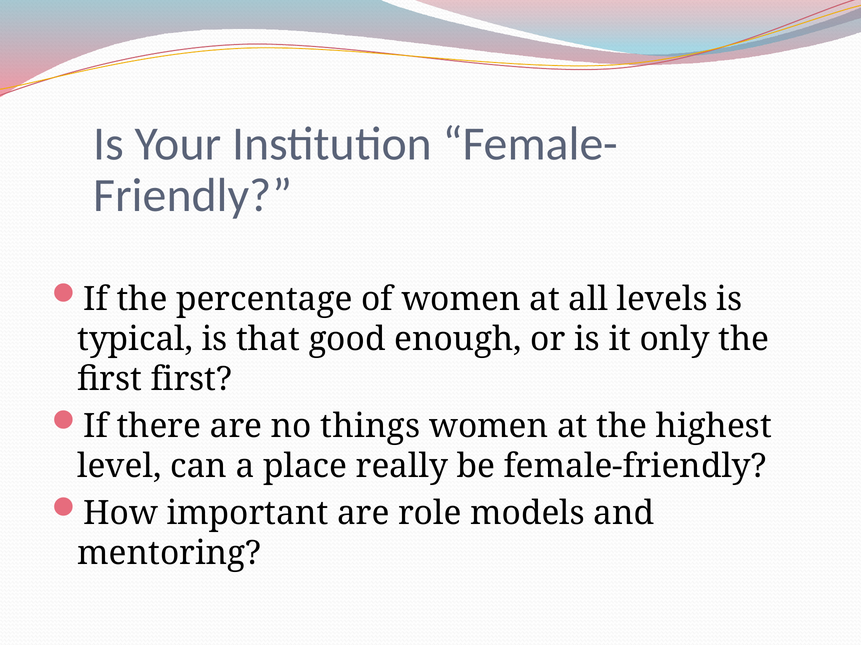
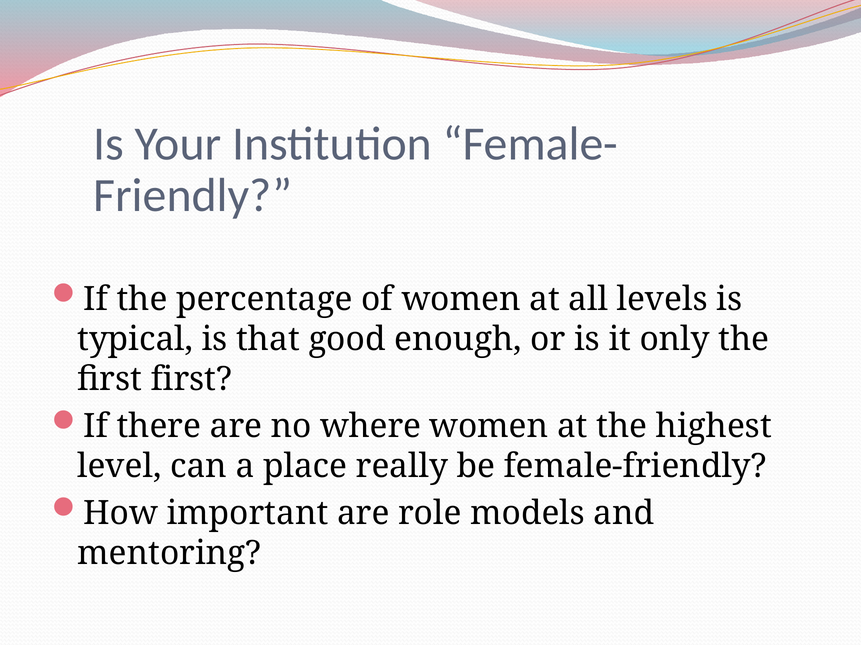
things: things -> where (371, 427)
